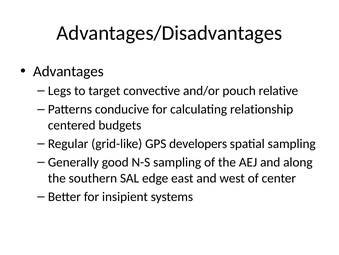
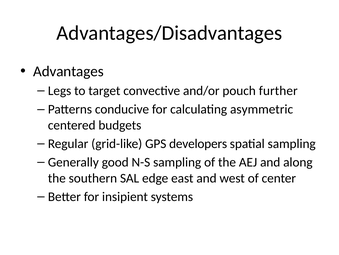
relative: relative -> further (278, 91)
relationship: relationship -> asymmetric (262, 109)
